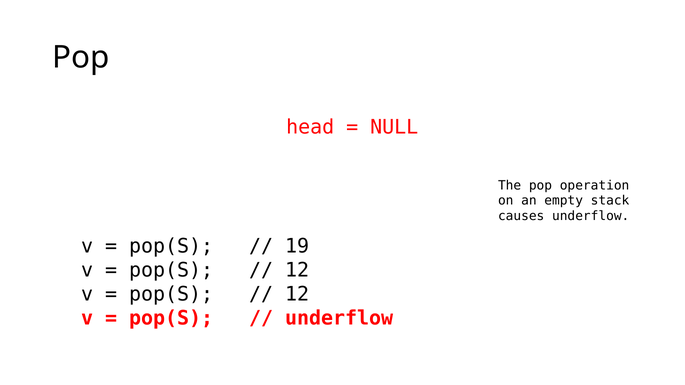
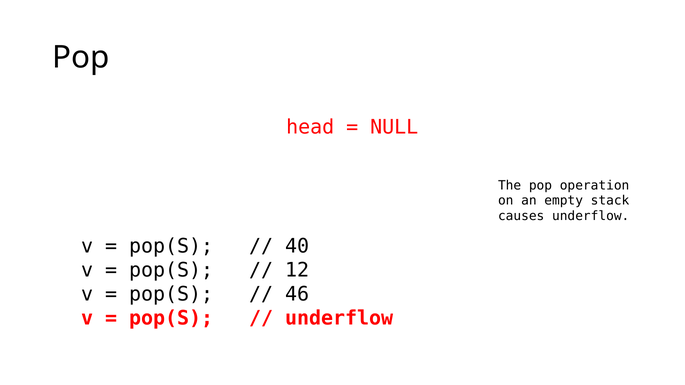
19: 19 -> 40 (297, 246)
12: 12 -> 46 (297, 294)
